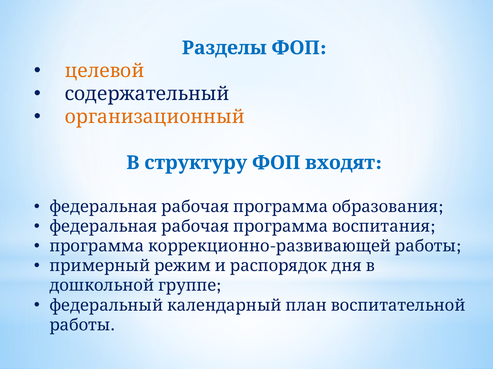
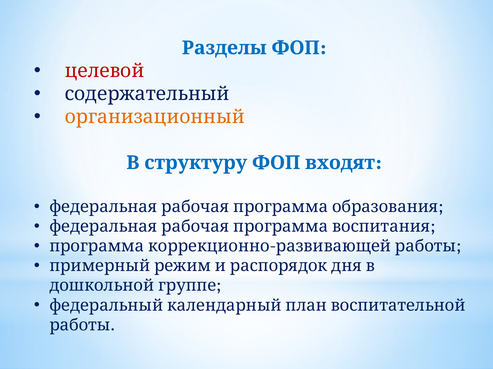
целевой colour: orange -> red (105, 71)
